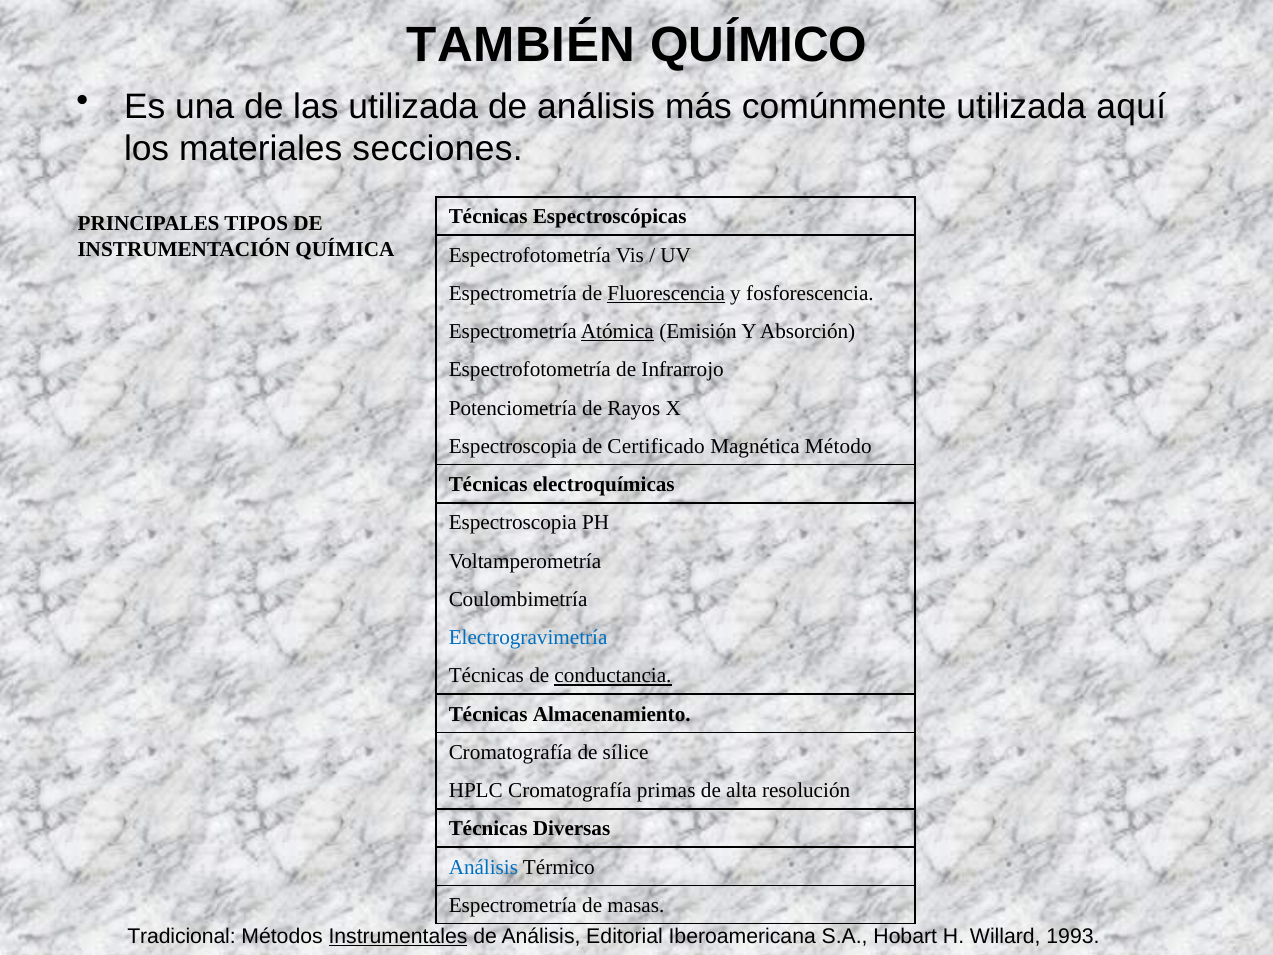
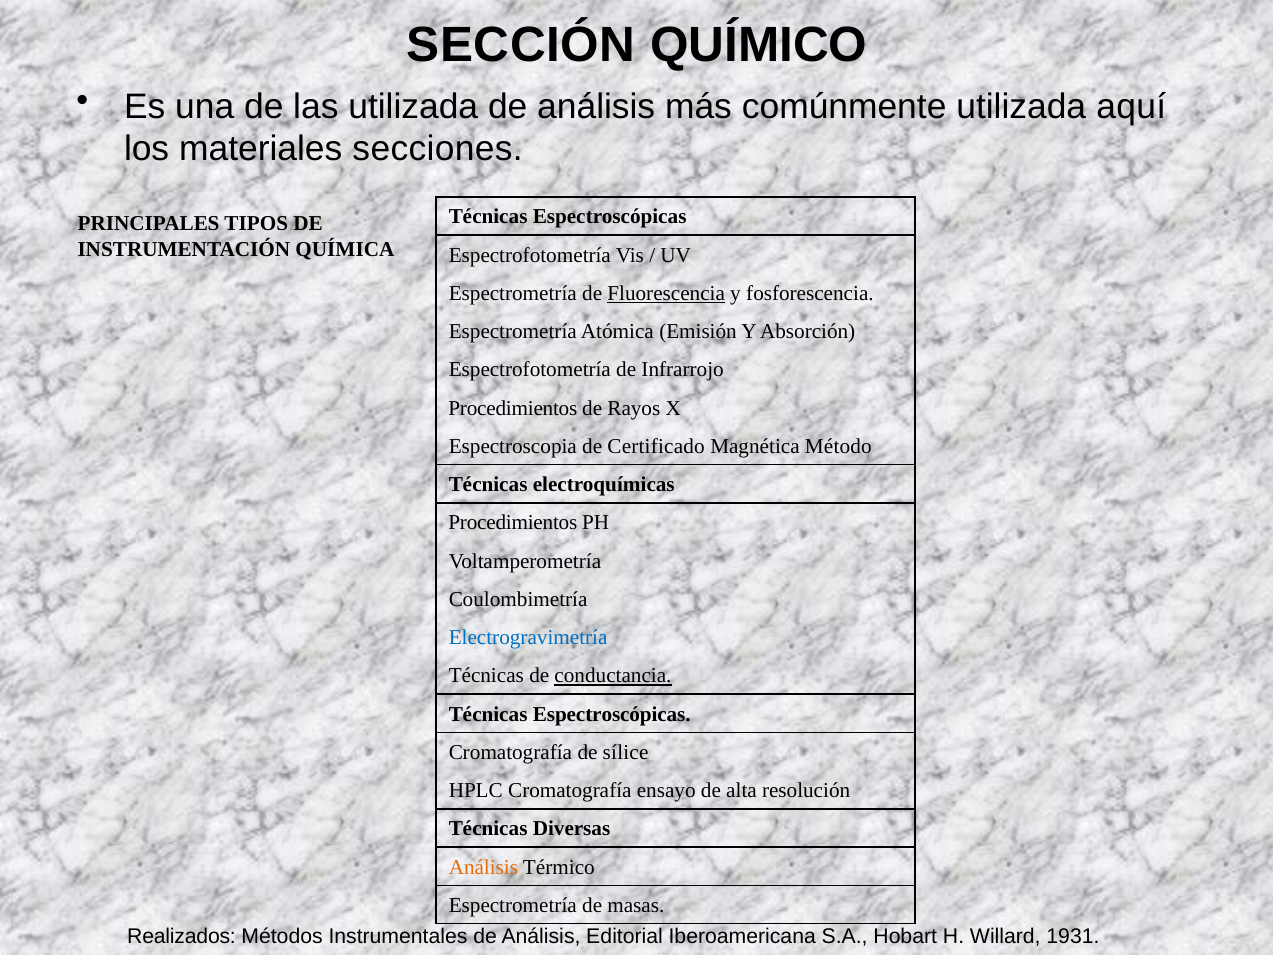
TAMBIÉN: TAMBIÉN -> SECCIÓN (521, 45)
Atómica underline: present -> none (617, 332)
Potenciometría: Potenciometría -> Procedimientos (513, 408)
Espectroscopia: Espectroscopia -> Procedimientos (513, 523)
Almacenamiento: Almacenamiento -> Espectroscópicas (612, 714)
primas: primas -> ensayo (666, 791)
Análisis colour: blue -> orange (483, 867)
Tradicional: Tradicional -> Realizados (182, 936)
Instrumentales underline: present -> none (398, 936)
1993: 1993 -> 1931 (1073, 936)
